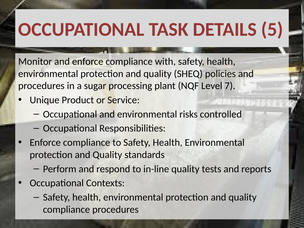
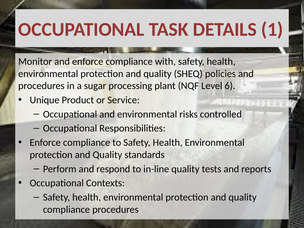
5: 5 -> 1 (272, 29)
7: 7 -> 6 (230, 86)
